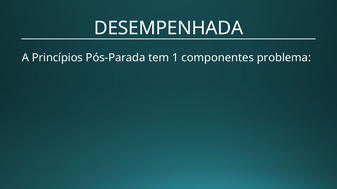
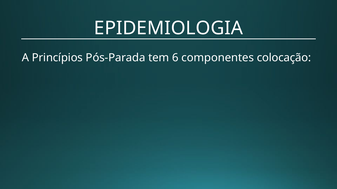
DESEMPENHADA: DESEMPENHADA -> EPIDEMIOLOGIA (168, 28)
1: 1 -> 6 (175, 58)
problema: problema -> colocação (284, 58)
